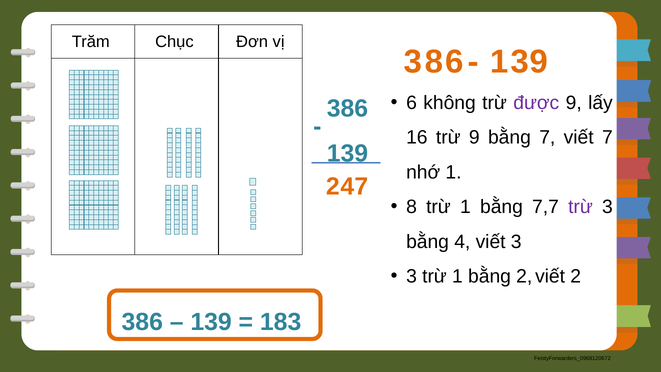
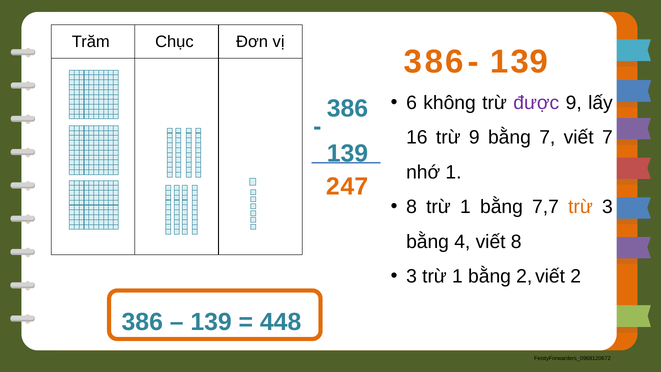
trừ colour: purple -> orange (580, 207)
viết 3: 3 -> 8 (516, 242)
183: 183 -> 448 (281, 322)
